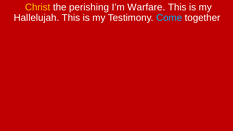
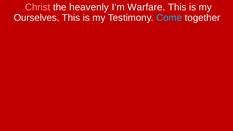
Christ colour: yellow -> pink (38, 7)
perishing: perishing -> heavenly (89, 7)
Hallelujah: Hallelujah -> Ourselves (37, 18)
